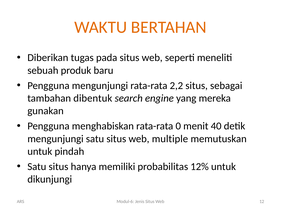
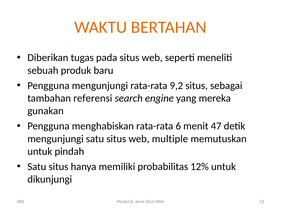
2,2: 2,2 -> 9,2 (176, 85)
dibentuk: dibentuk -> referensi (93, 98)
0: 0 -> 6 (178, 126)
40: 40 -> 47 (216, 126)
